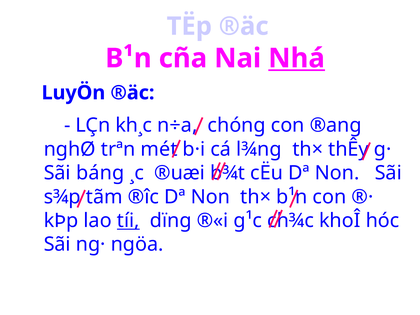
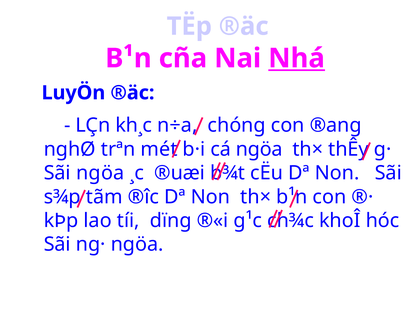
l¾ng: l¾ng -> ngöa (259, 149)
Sãi báng: báng -> ngöa (100, 173)
tíi underline: present -> none (128, 221)
